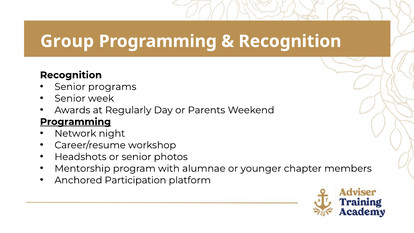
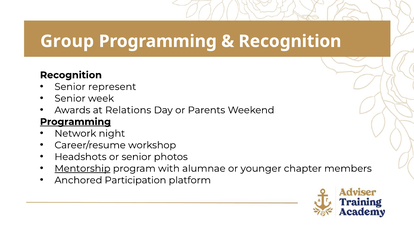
programs: programs -> represent (112, 87)
Regularly: Regularly -> Relations (128, 110)
Mentorship underline: none -> present (82, 168)
